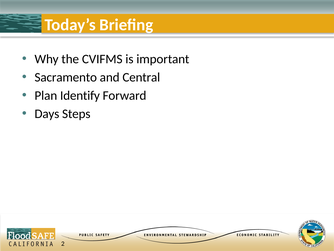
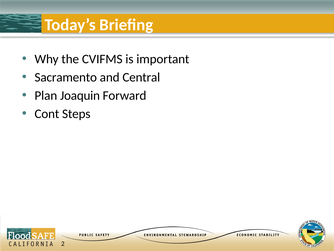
Identify: Identify -> Joaquin (80, 95)
Days: Days -> Cont (47, 114)
